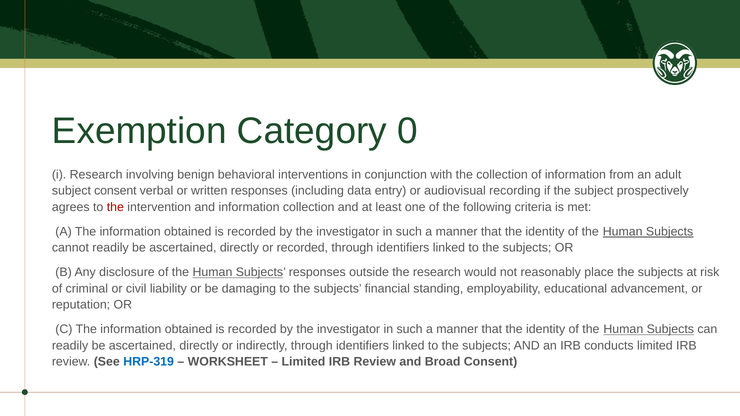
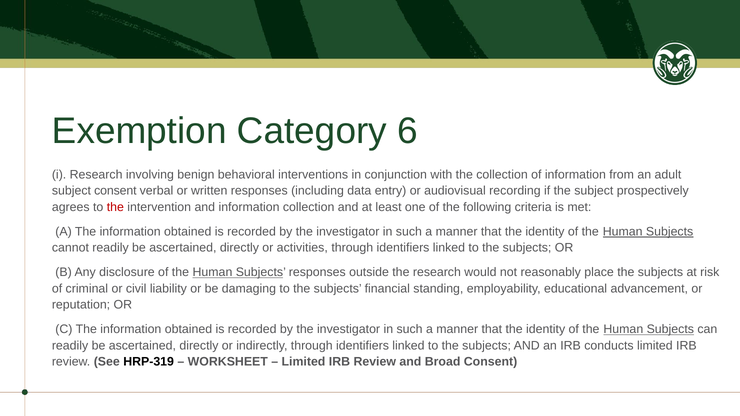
0: 0 -> 6 (407, 131)
or recorded: recorded -> activities (302, 248)
HRP-319 colour: blue -> black (149, 362)
